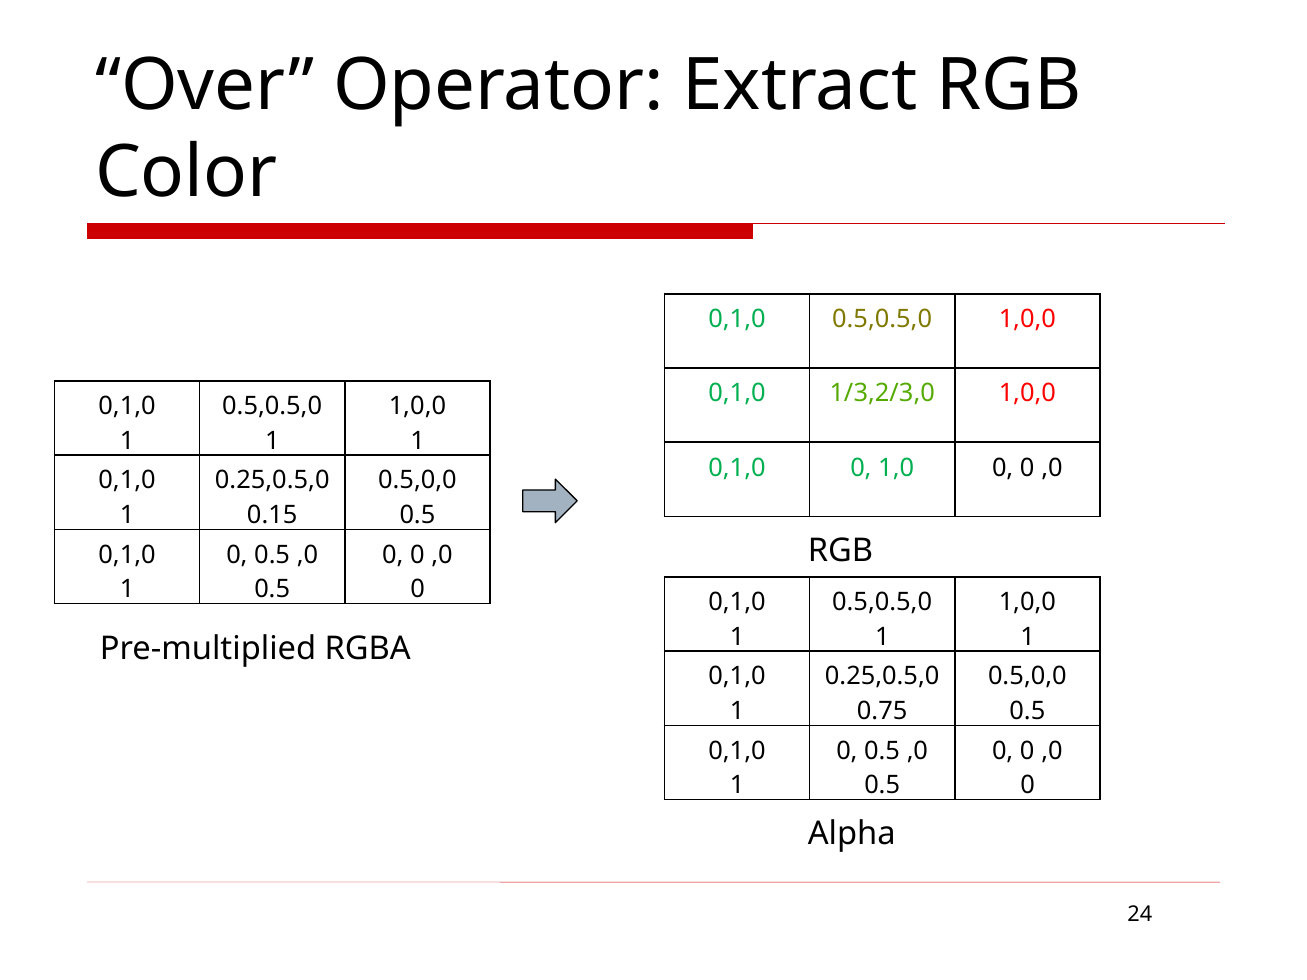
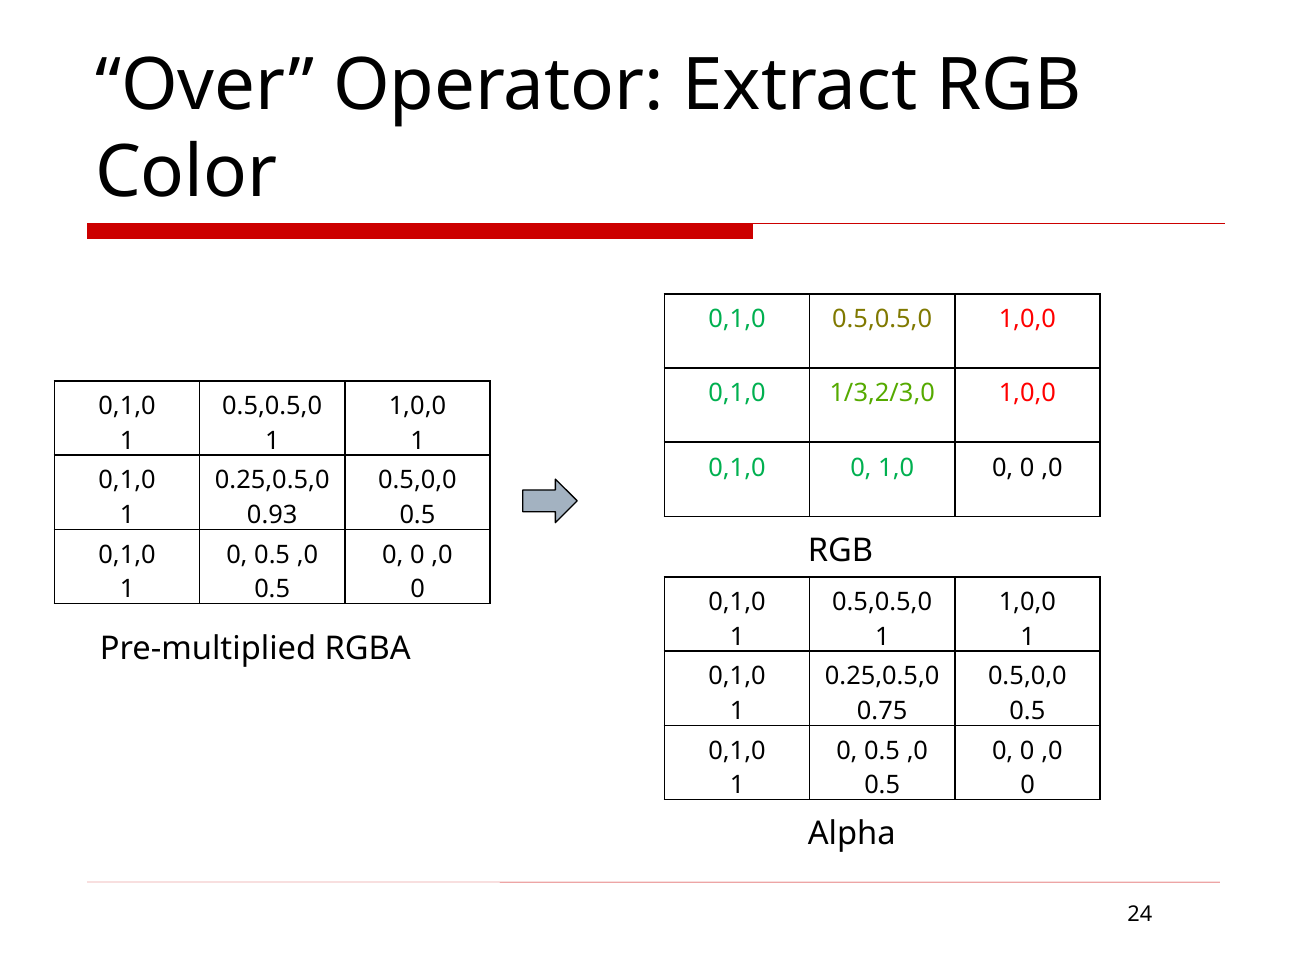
0.15: 0.15 -> 0.93 (272, 515)
